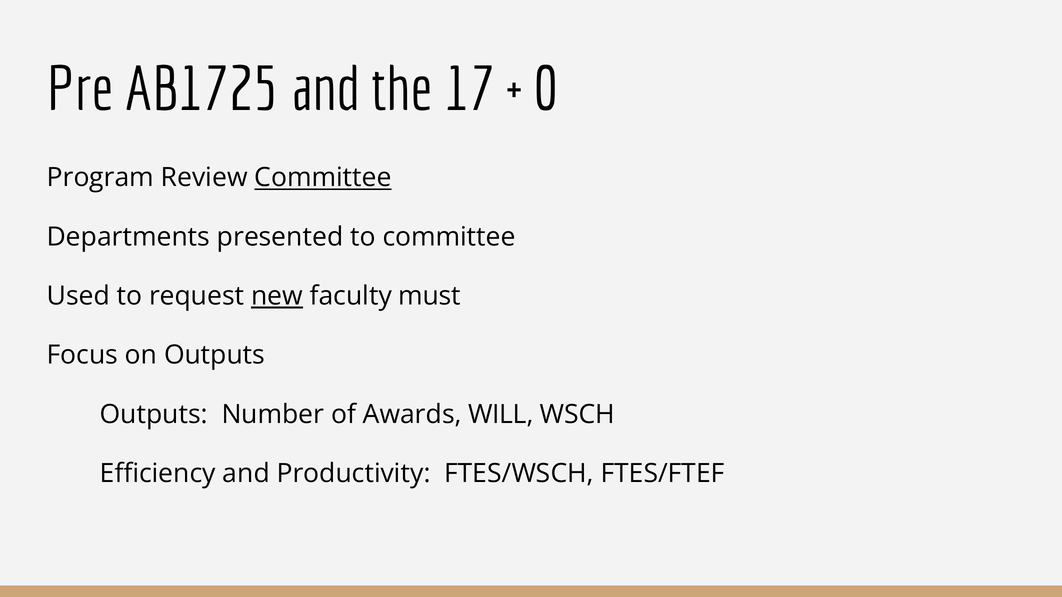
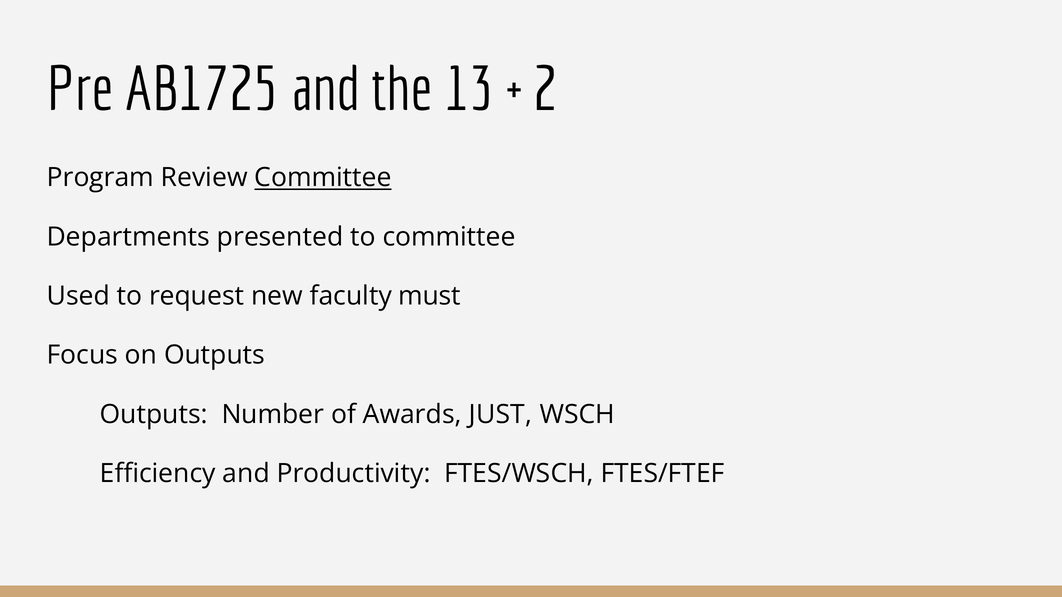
17: 17 -> 13 (470, 90)
0: 0 -> 2 (546, 90)
new underline: present -> none (277, 296)
WILL: WILL -> JUST (500, 415)
